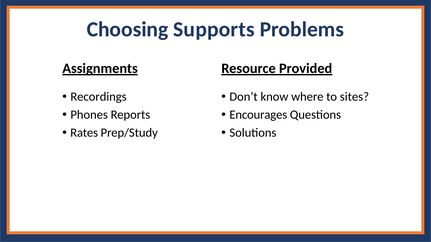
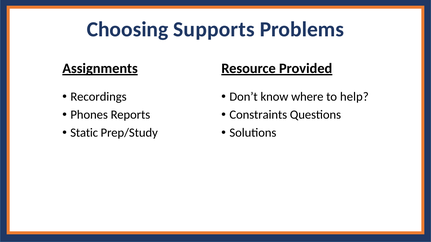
sites: sites -> help (354, 97)
Encourages: Encourages -> Constraints (258, 115)
Rates: Rates -> Static (84, 133)
